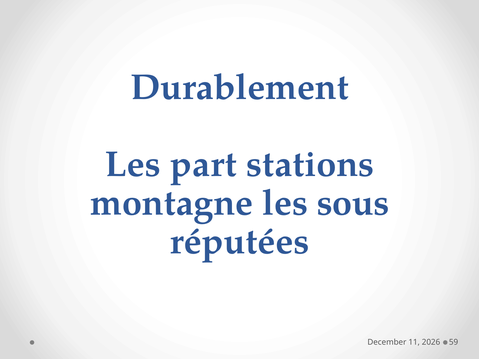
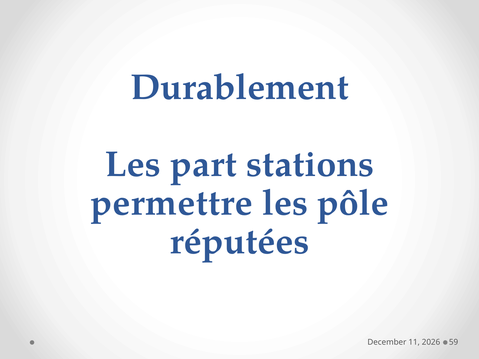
montagne: montagne -> permettre (172, 203)
sous: sous -> pôle (353, 203)
